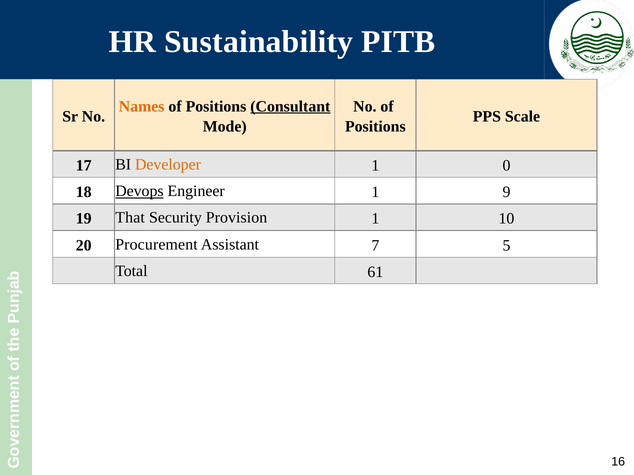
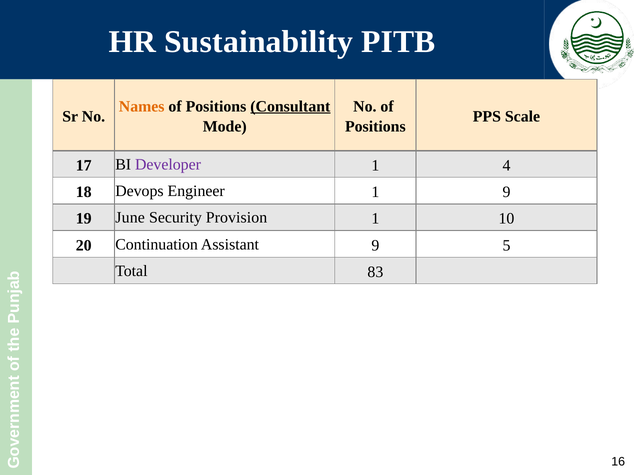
Developer colour: orange -> purple (168, 165)
0: 0 -> 4 (506, 166)
Devops underline: present -> none (139, 191)
That: That -> June (130, 218)
Procurement: Procurement -> Continuation (157, 245)
Assistant 7: 7 -> 9 (375, 246)
61: 61 -> 83 (375, 272)
